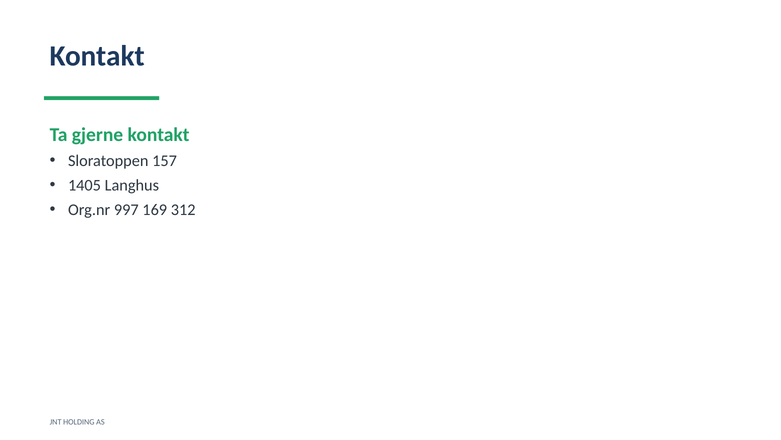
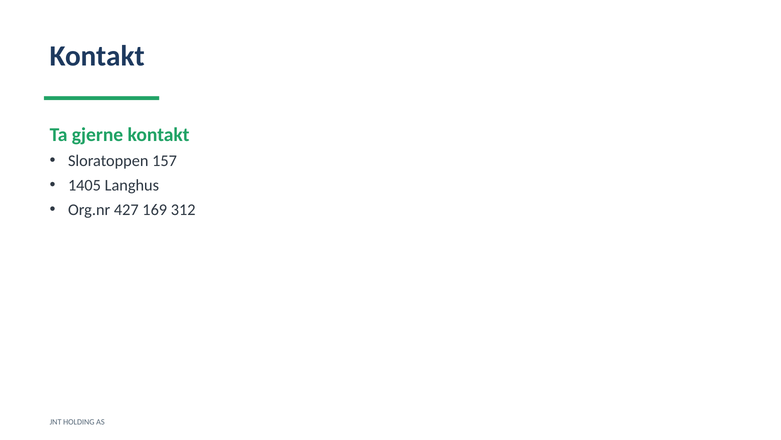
997: 997 -> 427 (126, 209)
